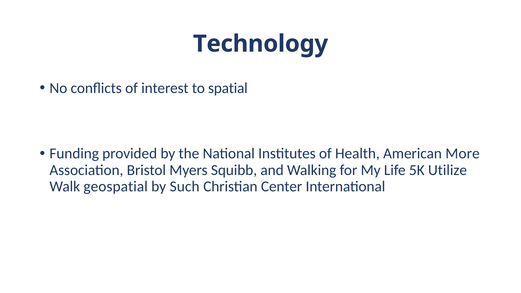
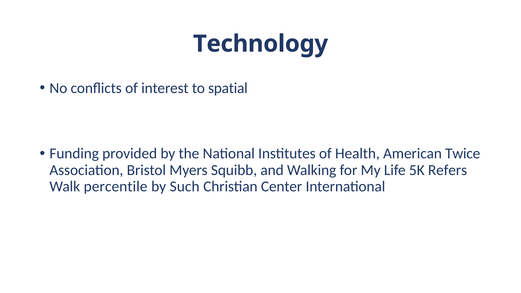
More: More -> Twice (463, 154)
Utilize: Utilize -> Refers (448, 170)
geospatial: geospatial -> percentile (116, 186)
